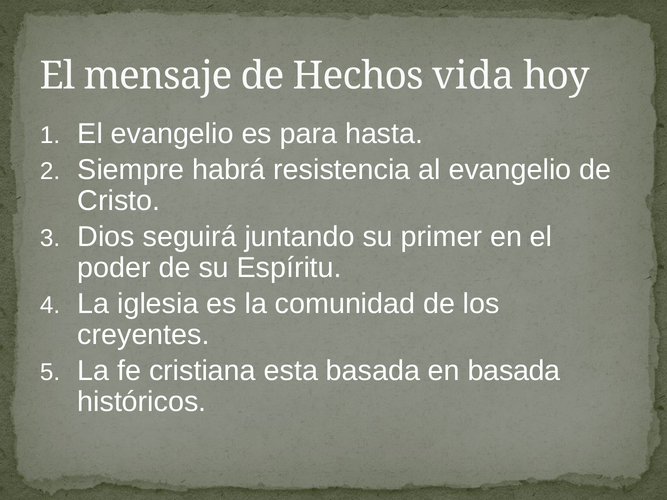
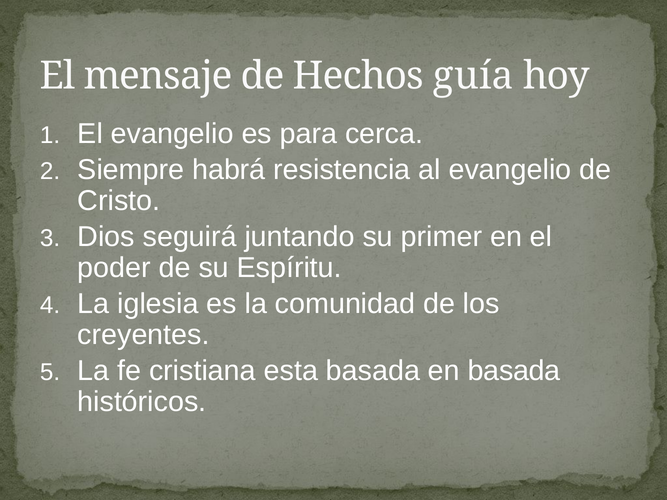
vida: vida -> guía (473, 76)
hasta: hasta -> cerca (384, 134)
